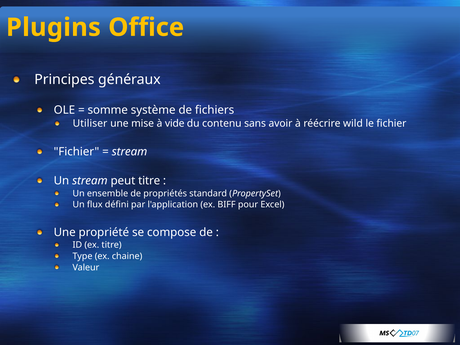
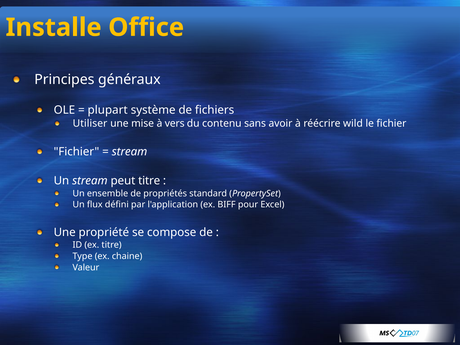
Plugins: Plugins -> Installe (54, 27)
somme: somme -> plupart (108, 110)
vide: vide -> vers (175, 123)
